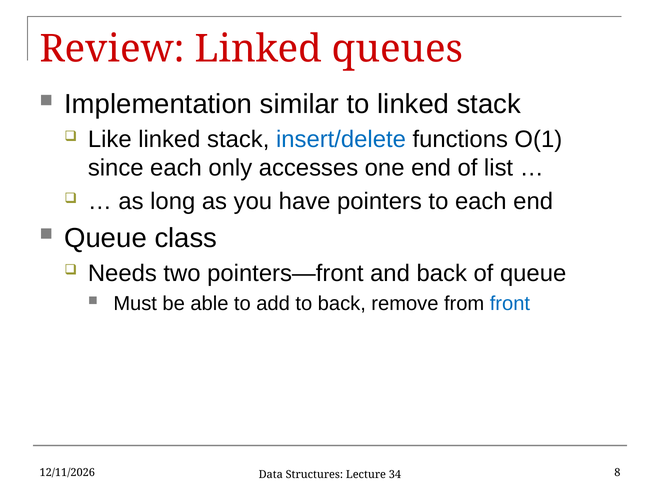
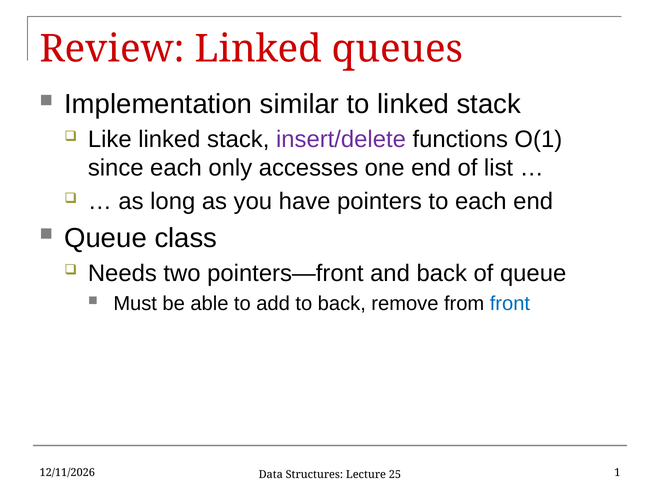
insert/delete colour: blue -> purple (341, 140)
8: 8 -> 1 (617, 473)
34: 34 -> 25 (395, 475)
